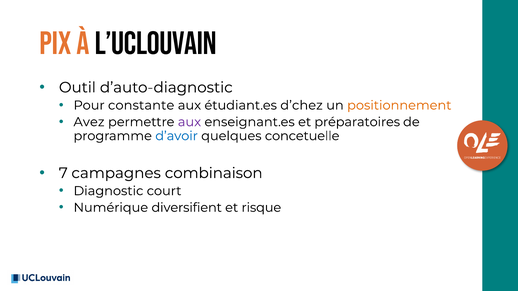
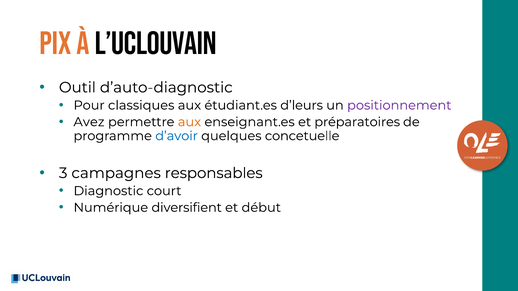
constante: constante -> classiques (141, 105)
d’chez: d’chez -> d’leurs (302, 105)
positionnement colour: orange -> purple (399, 105)
aux colour: purple -> orange (189, 122)
7: 7 -> 3 (63, 173)
combinaison: combinaison -> responsables (214, 173)
risque: risque -> début (261, 208)
